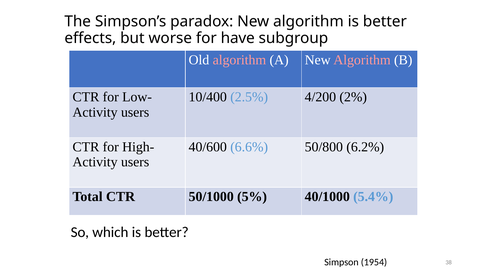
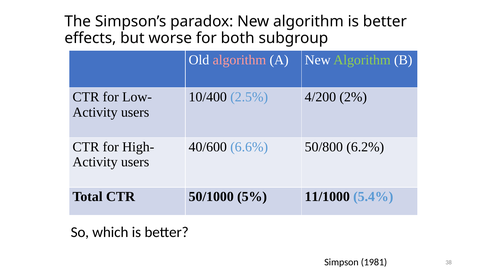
have: have -> both (238, 38)
Algorithm colour: pink -> light green (362, 60)
40/1000: 40/1000 -> 11/1000 (327, 197)
1954: 1954 -> 1981 (374, 262)
